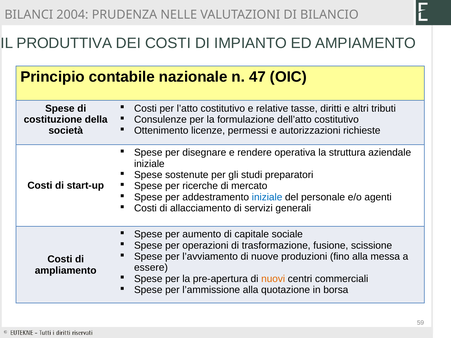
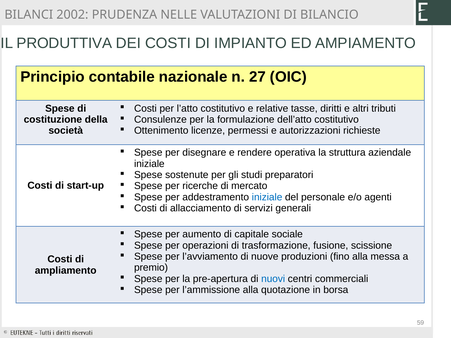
2004: 2004 -> 2002 (72, 15)
47: 47 -> 27 (257, 77)
essere: essere -> premio (151, 268)
nuovi colour: orange -> blue (273, 279)
